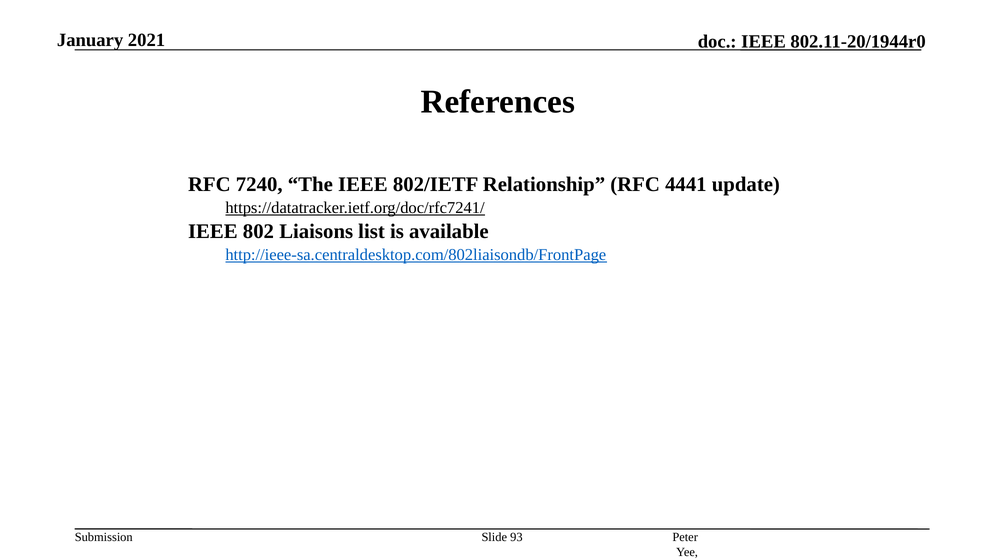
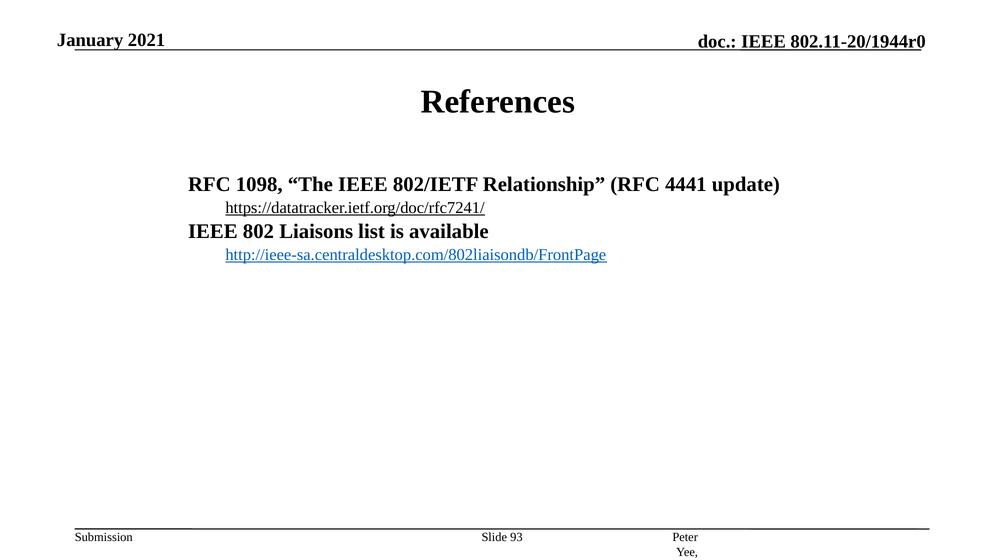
7240: 7240 -> 1098 (259, 184)
